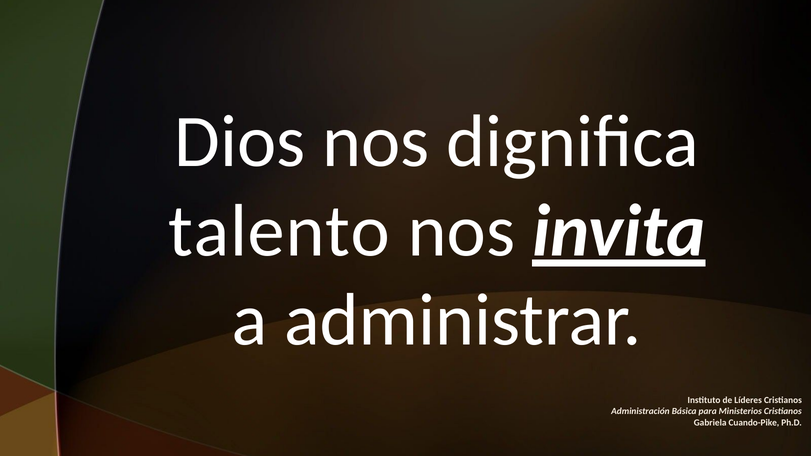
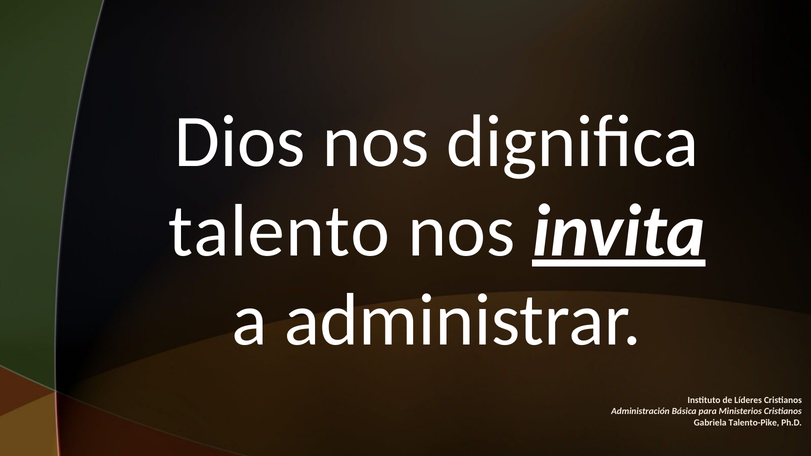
Cuando-Pike: Cuando-Pike -> Talento-Pike (754, 423)
